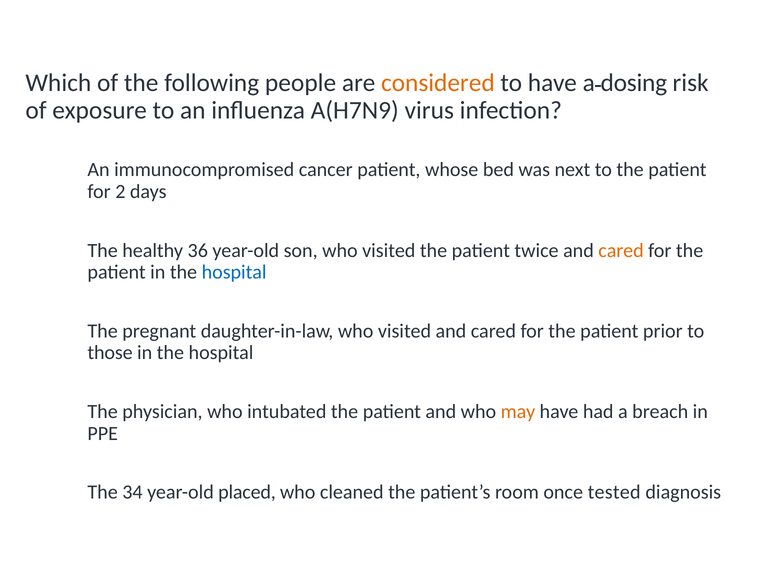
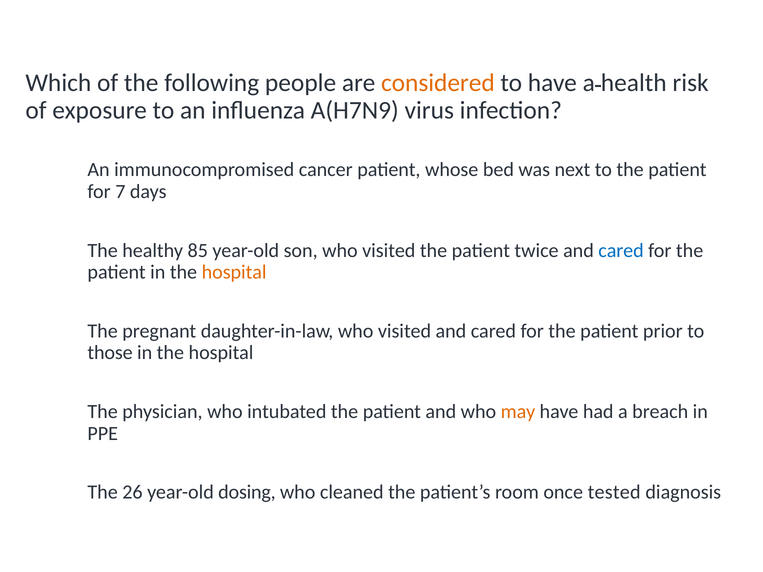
dosing: dosing -> health (634, 83)
2: 2 -> 7 (120, 192)
36: 36 -> 85 (198, 251)
cared colour: orange -> blue (621, 251)
hospital colour: blue -> orange (234, 272)
34: 34 -> 26 (132, 492)
placed: placed -> dosing (247, 492)
